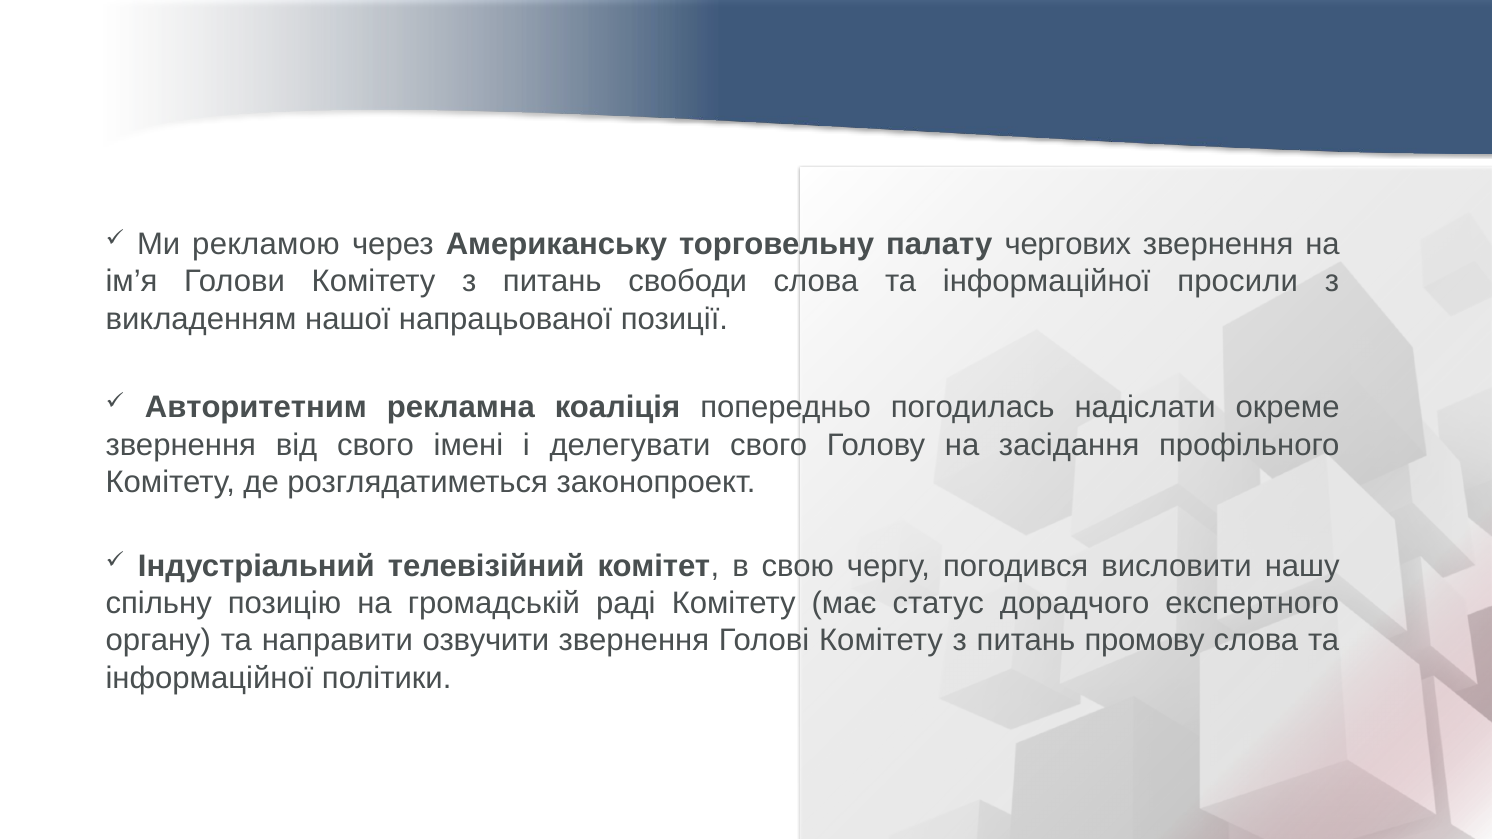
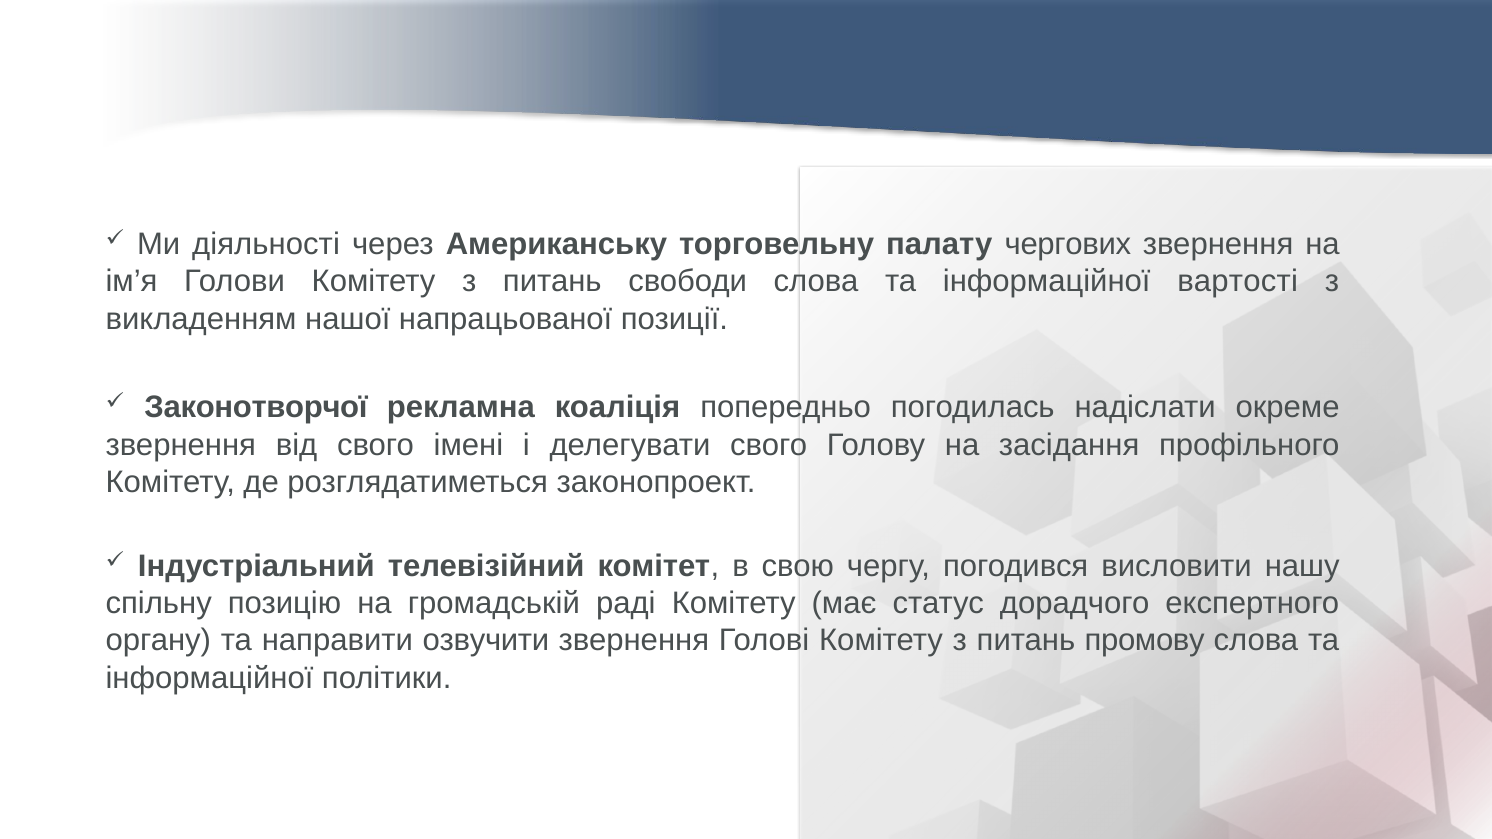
рекламою: рекламою -> діяльності (266, 244)
просили: просили -> вартості (1238, 282)
Авторитетним: Авторитетним -> Законотворчої (256, 408)
